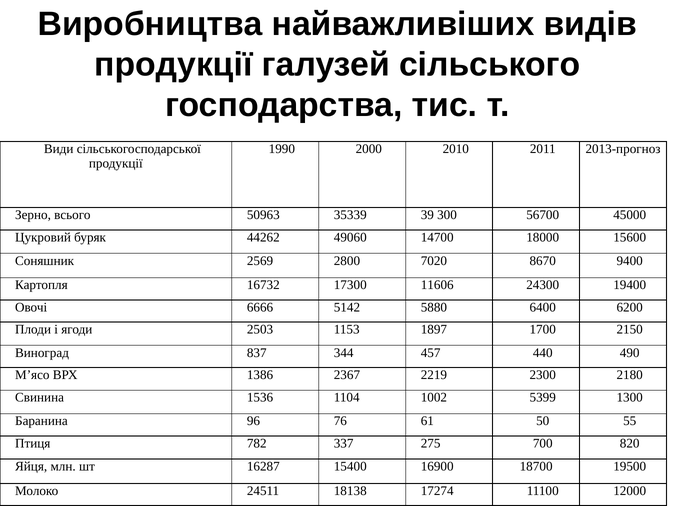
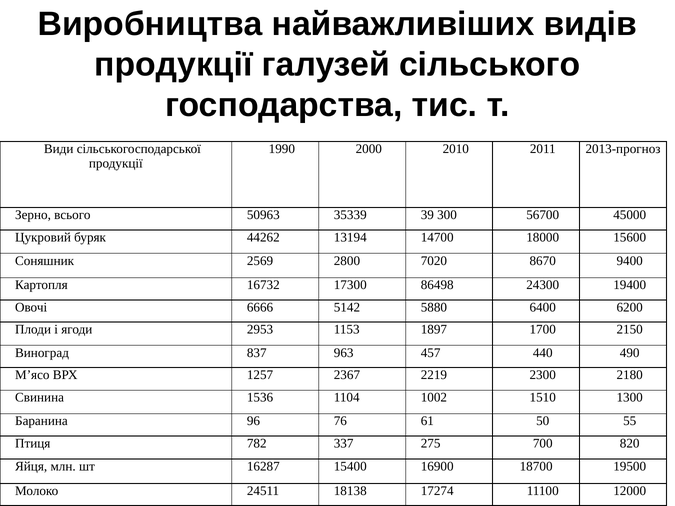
49060: 49060 -> 13194 (350, 237)
11606: 11606 -> 86498 (437, 285)
2503: 2503 -> 2953 (260, 330)
344: 344 -> 963 (344, 353)
1386: 1386 -> 1257 (260, 375)
5399: 5399 -> 1510 (543, 398)
